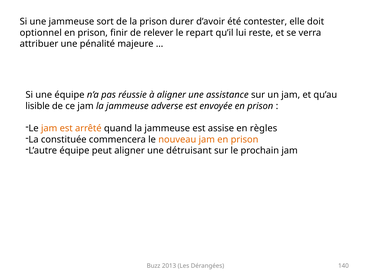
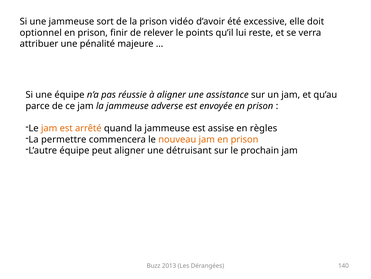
durer: durer -> vidéo (182, 22)
contester: contester -> excessive (265, 22)
repart: repart -> points (199, 33)
lisible: lisible -> parce (38, 106)
constituée: constituée -> permettre (64, 139)
